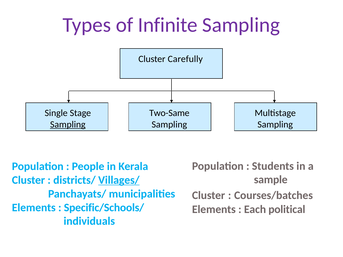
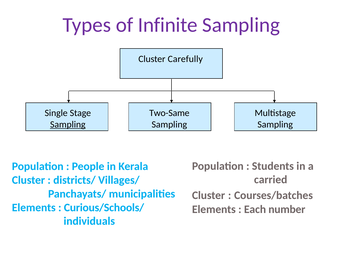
sample: sample -> carried (271, 180)
Villages/ underline: present -> none (119, 180)
Specific/Schools/: Specific/Schools/ -> Curious/Schools/ (104, 208)
political: political -> number (287, 210)
